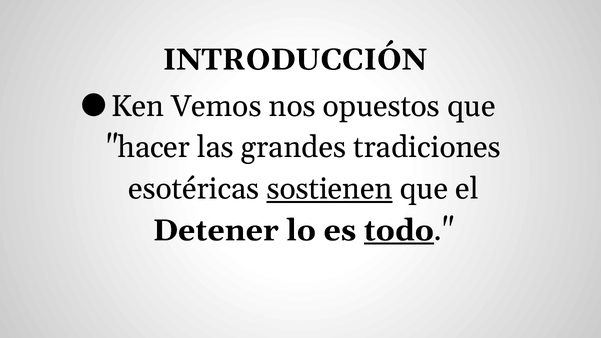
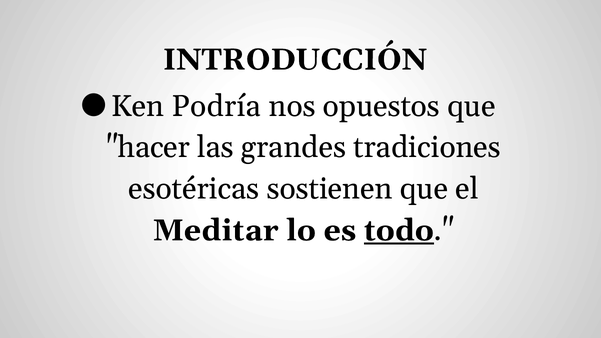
Vemos: Vemos -> Podría (216, 106)
sostienen underline: present -> none (330, 189)
Detener: Detener -> Meditar (216, 230)
